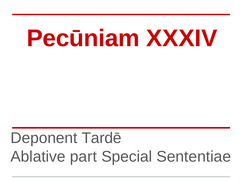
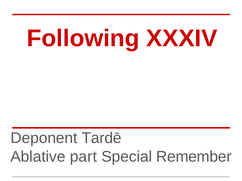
Pecūniam: Pecūniam -> Following (83, 39)
Sententiae: Sententiae -> Remember (194, 157)
